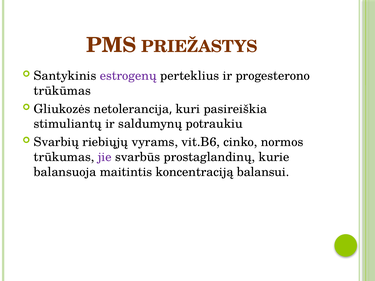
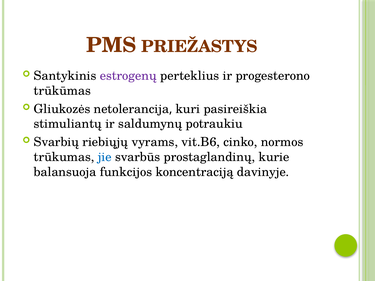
jie colour: purple -> blue (105, 157)
maitintis: maitintis -> funkcijos (126, 172)
balansui: balansui -> davinyje (263, 172)
